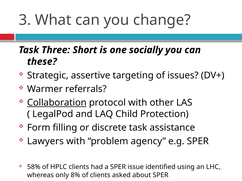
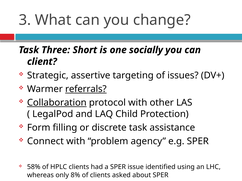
these: these -> client (42, 62)
referrals underline: none -> present (86, 89)
Lawyers: Lawyers -> Connect (45, 142)
